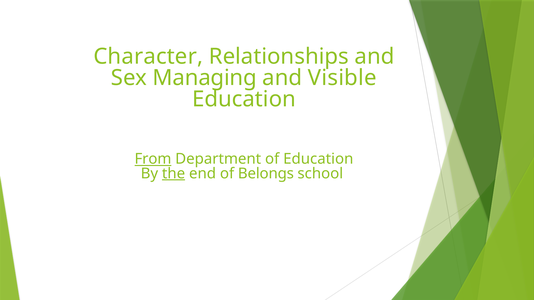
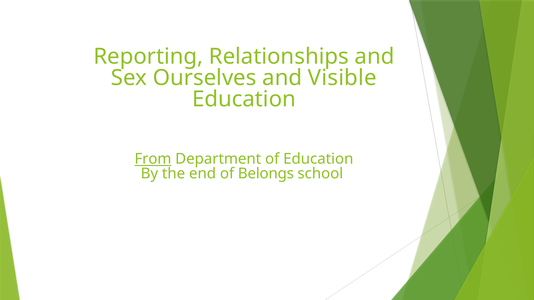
Character: Character -> Reporting (148, 56)
Managing: Managing -> Ourselves (205, 78)
the underline: present -> none (174, 174)
